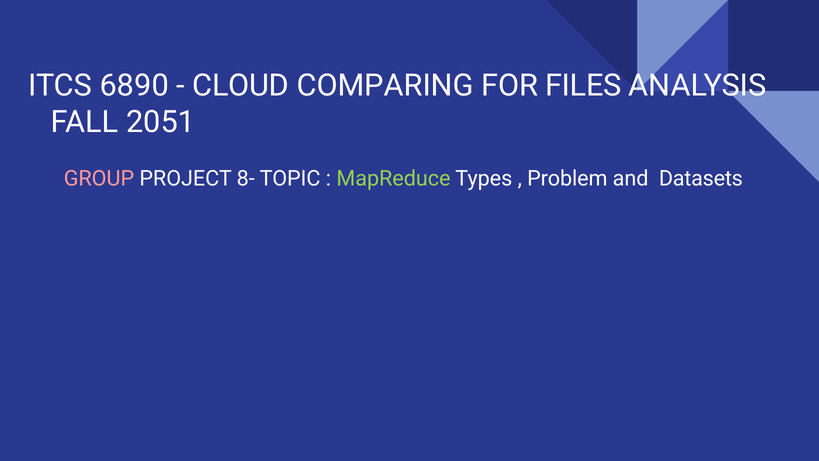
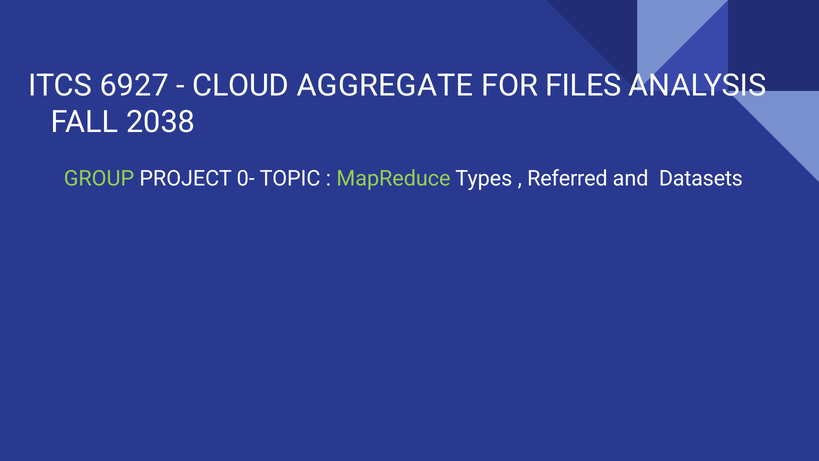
6890: 6890 -> 6927 (134, 85)
COMPARING: COMPARING -> AGGREGATE (385, 85)
2051: 2051 -> 2038 (161, 122)
GROUP colour: pink -> light green (99, 179)
8-: 8- -> 0- (246, 179)
Problem: Problem -> Referred (567, 179)
